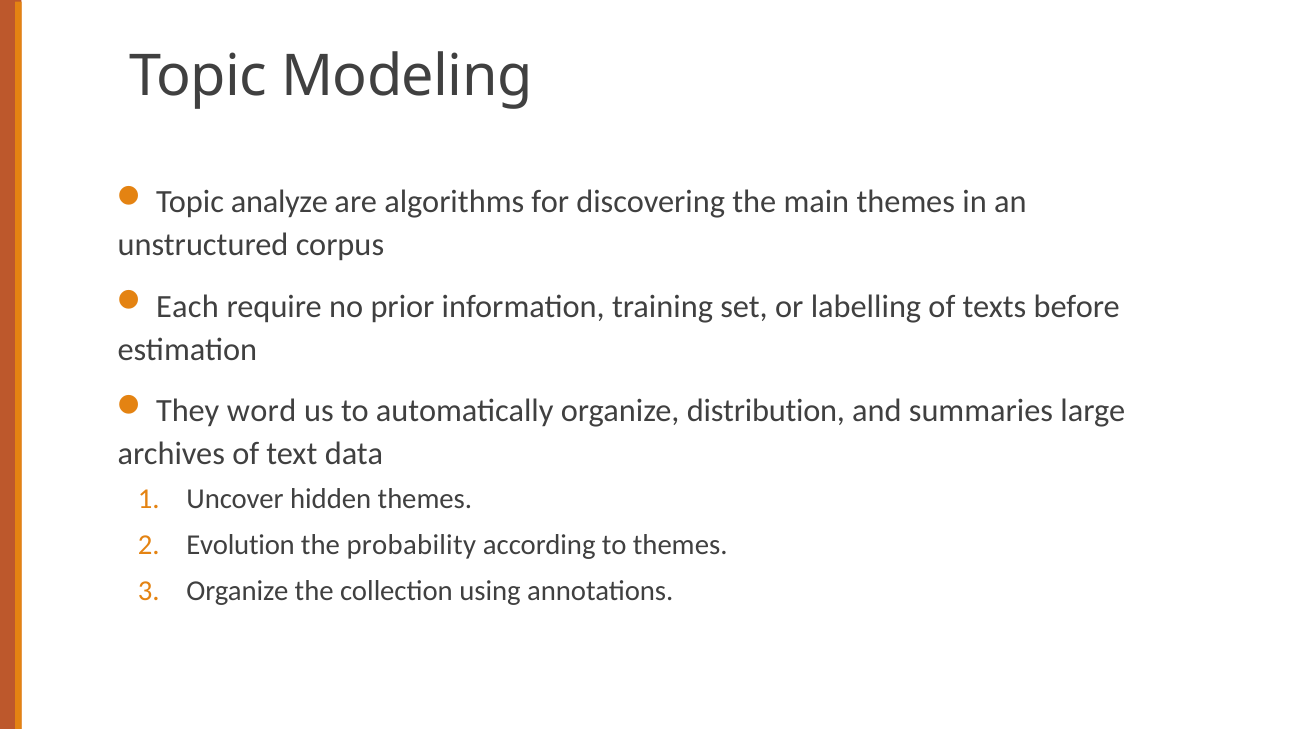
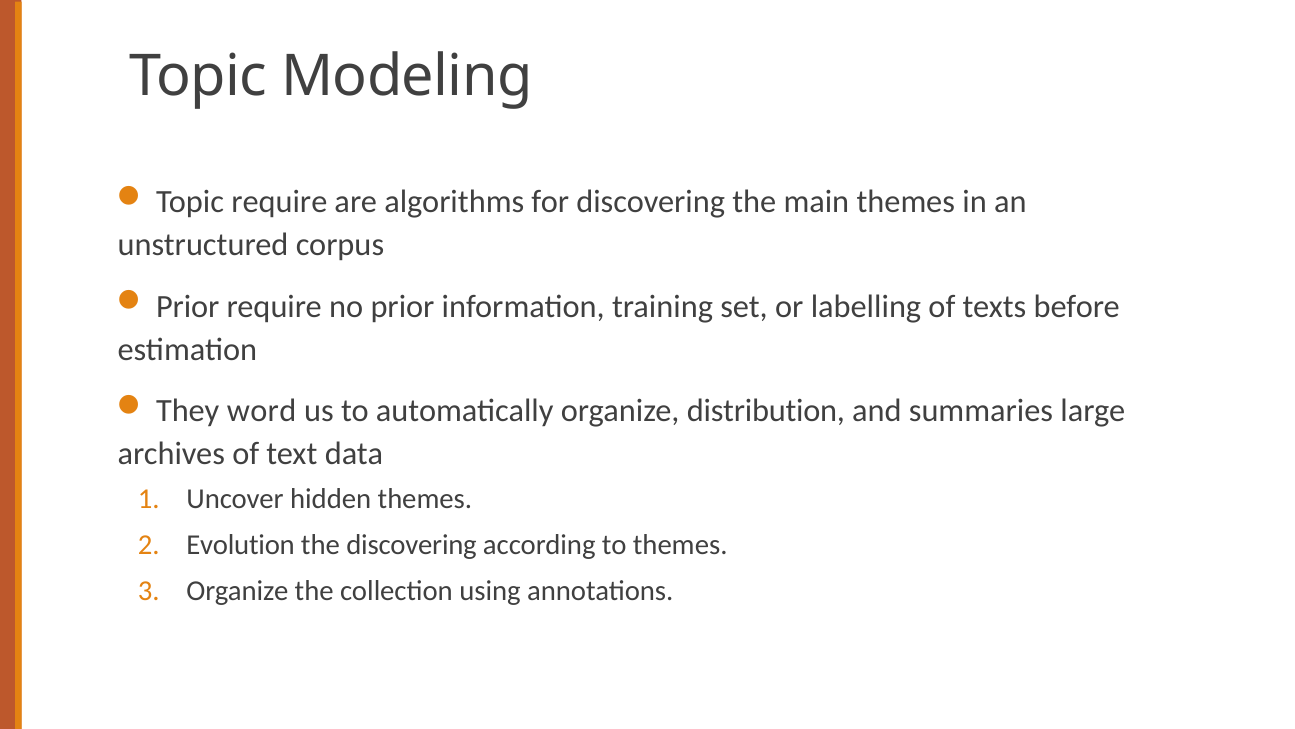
Topic analyze: analyze -> require (279, 202)
Each: Each -> Prior (188, 306)
the probability: probability -> discovering (412, 545)
